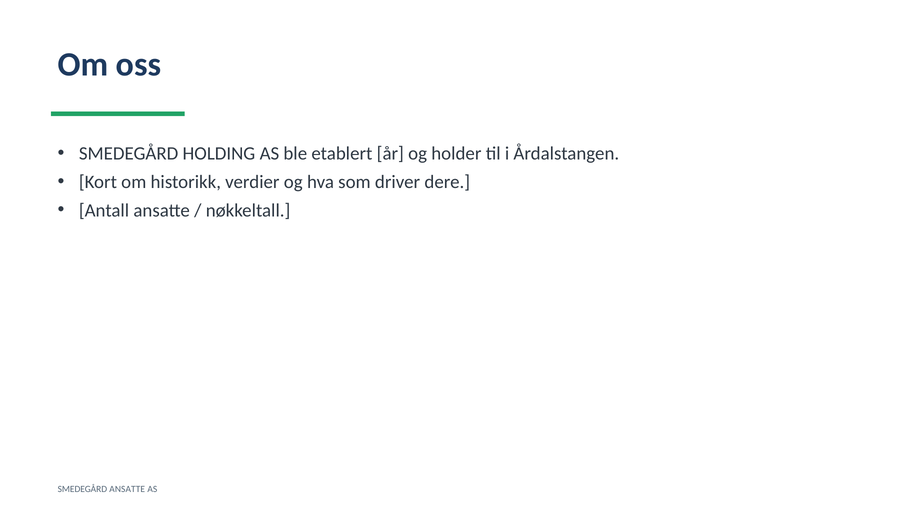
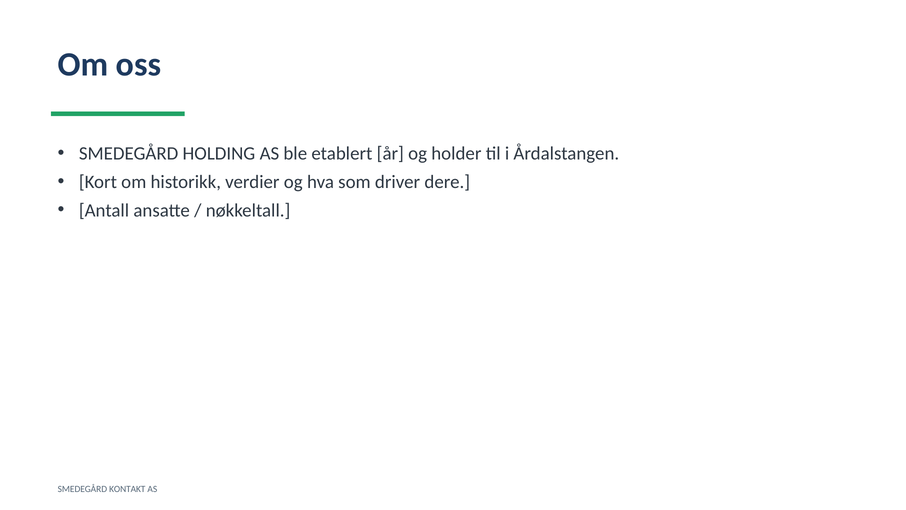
SMEDEGÅRD ANSATTE: ANSATTE -> KONTAKT (127, 489)
